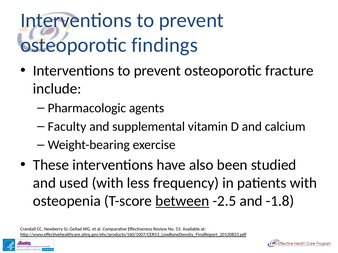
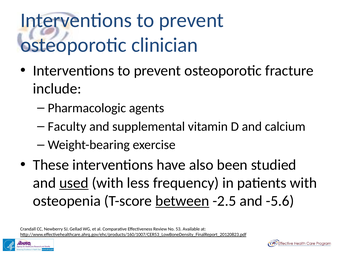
findings: findings -> clinician (165, 45)
used underline: none -> present (74, 183)
-1.8: -1.8 -> -5.6 (280, 201)
